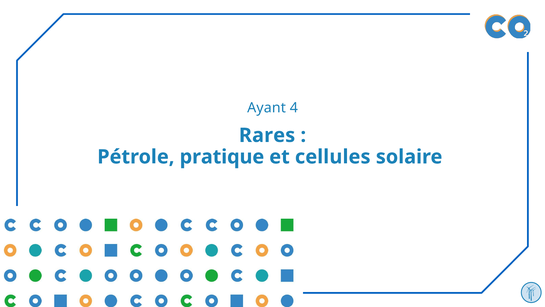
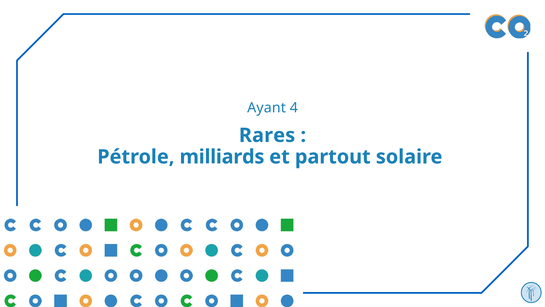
pratique: pratique -> milliards (222, 157)
cellules: cellules -> partout (333, 157)
